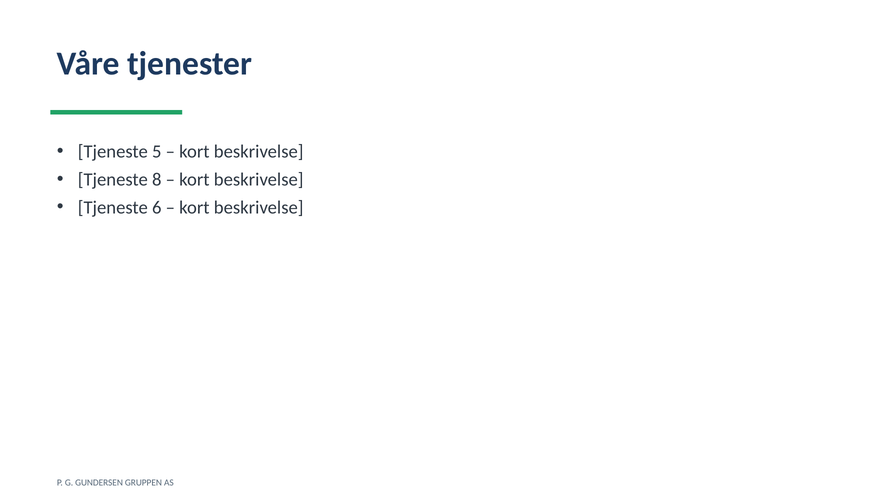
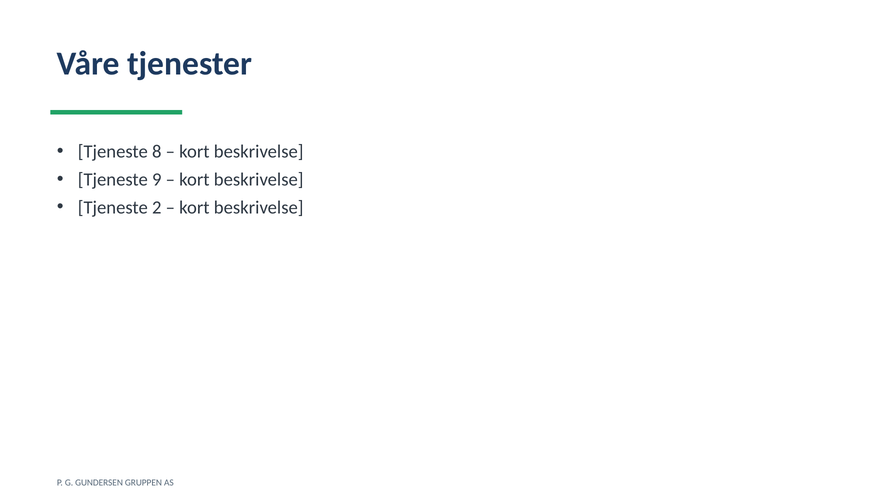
5: 5 -> 8 (157, 151)
8: 8 -> 9 (157, 179)
6: 6 -> 2 (157, 207)
